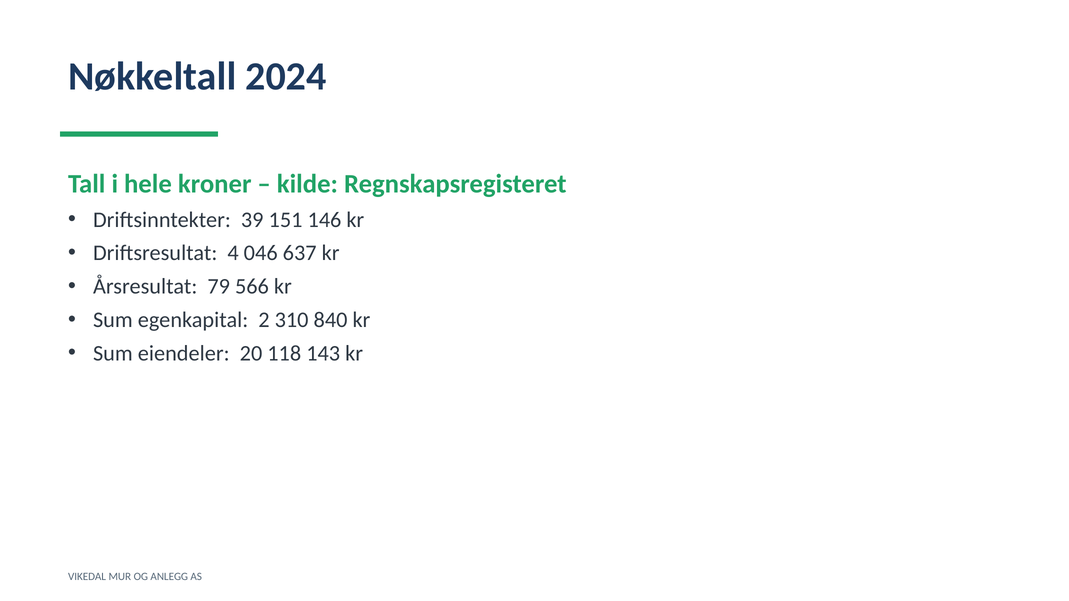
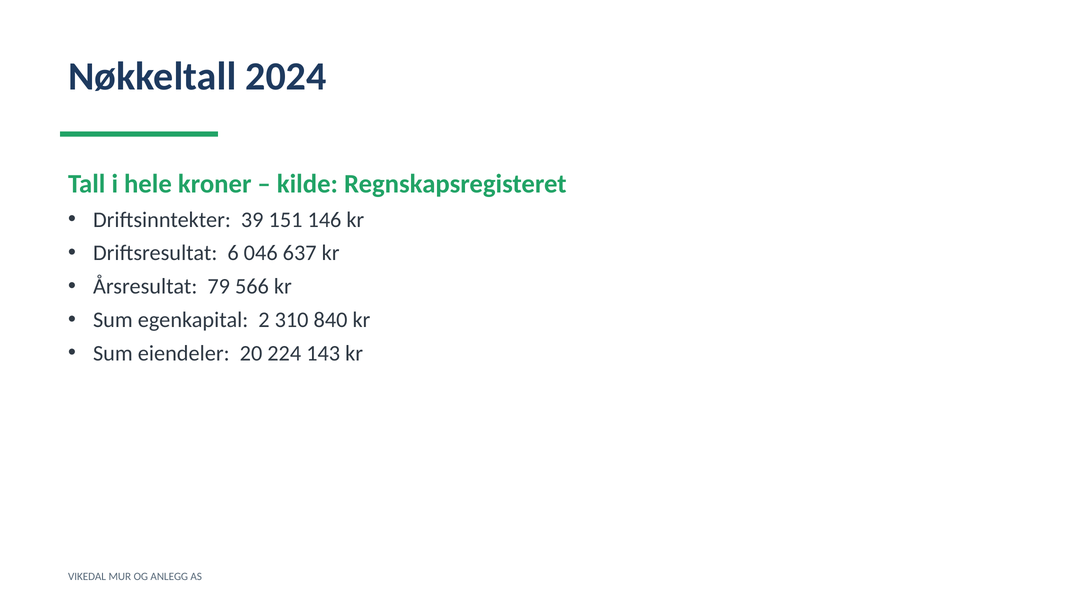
4: 4 -> 6 (233, 253)
118: 118 -> 224 (284, 354)
